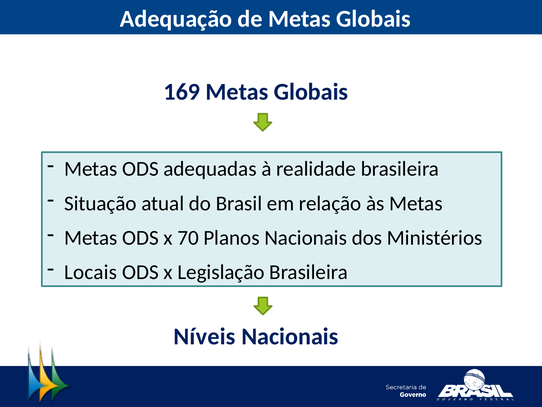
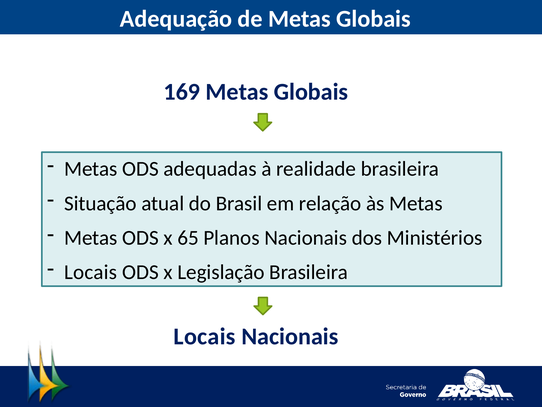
70: 70 -> 65 (188, 238)
Níveis: Níveis -> Locais (205, 336)
